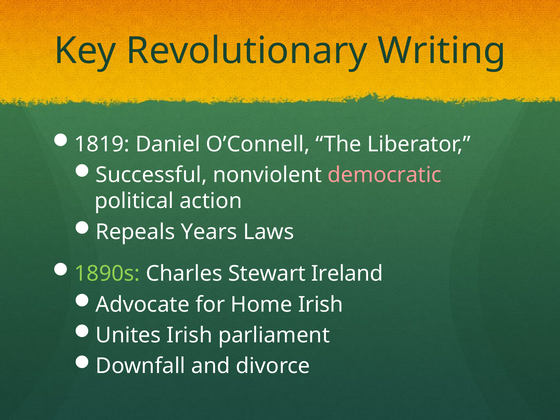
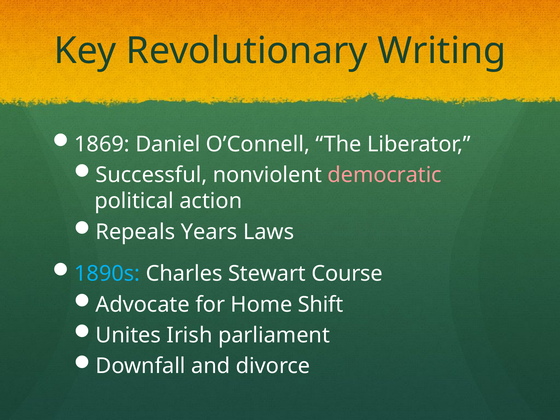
1819: 1819 -> 1869 (102, 144)
1890s colour: light green -> light blue (107, 274)
Ireland: Ireland -> Course (347, 274)
Home Irish: Irish -> Shift (321, 304)
